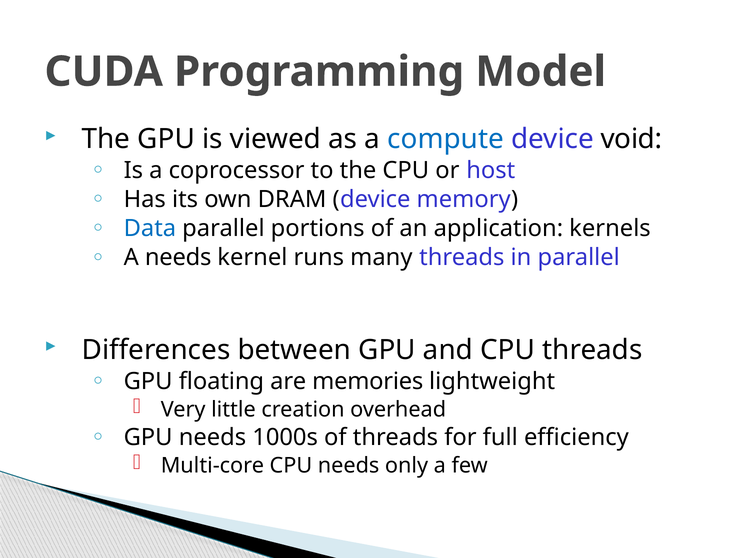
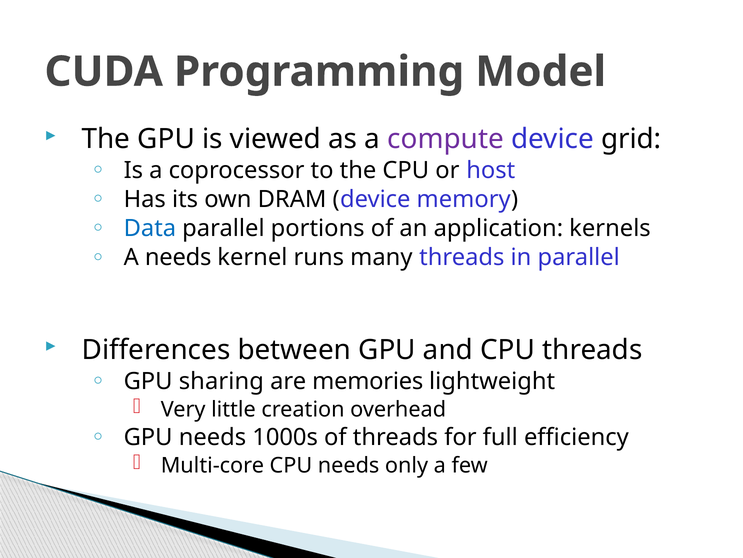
compute colour: blue -> purple (446, 139)
void: void -> grid (631, 139)
floating: floating -> sharing (221, 381)
